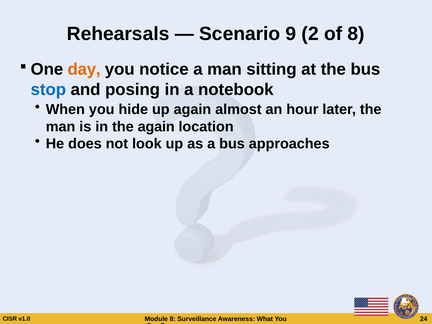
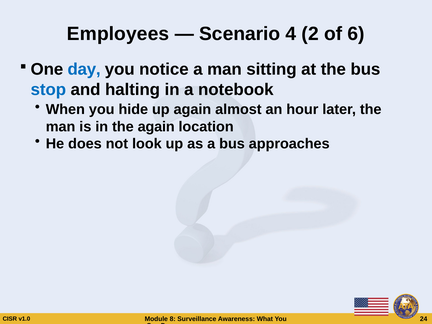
Rehearsals: Rehearsals -> Employees (118, 34)
9: 9 -> 4 (291, 34)
of 8: 8 -> 6 (356, 34)
day colour: orange -> blue (84, 69)
posing: posing -> halting (133, 90)
